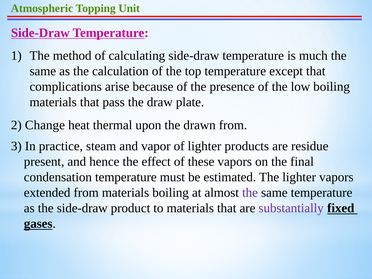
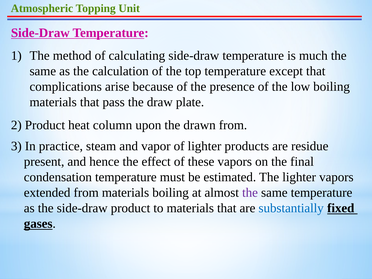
2 Change: Change -> Product (45, 125)
thermal: thermal -> column (113, 125)
substantially colour: purple -> blue (291, 208)
